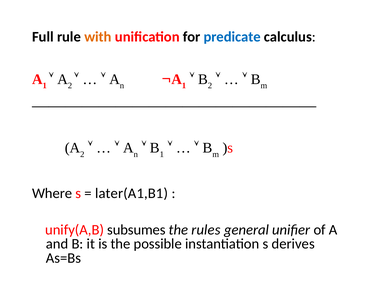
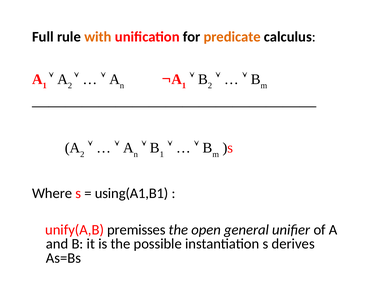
predicate colour: blue -> orange (232, 37)
later(A1,B1: later(A1,B1 -> using(A1,B1 (132, 193)
subsumes: subsumes -> premisses (136, 230)
rules: rules -> open (206, 230)
